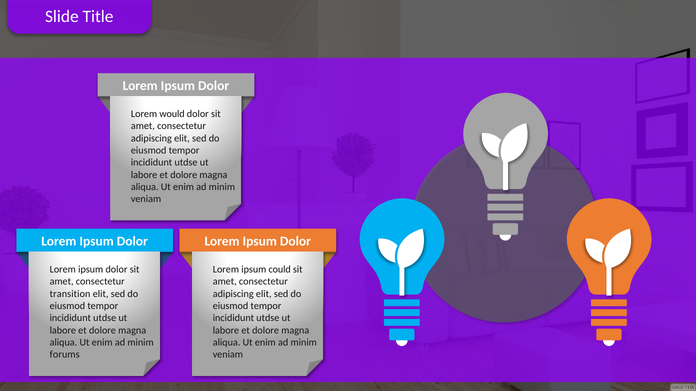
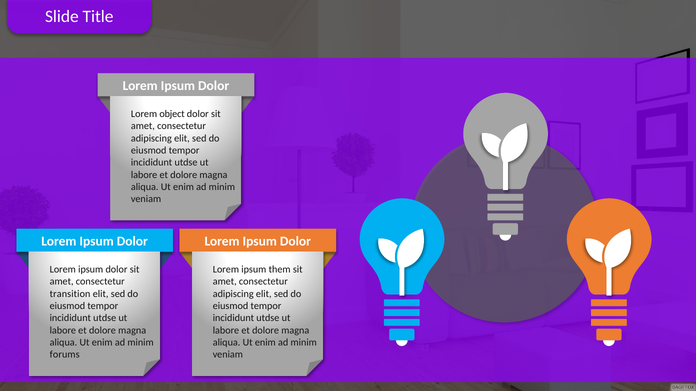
would: would -> object (172, 114)
could: could -> them (280, 270)
